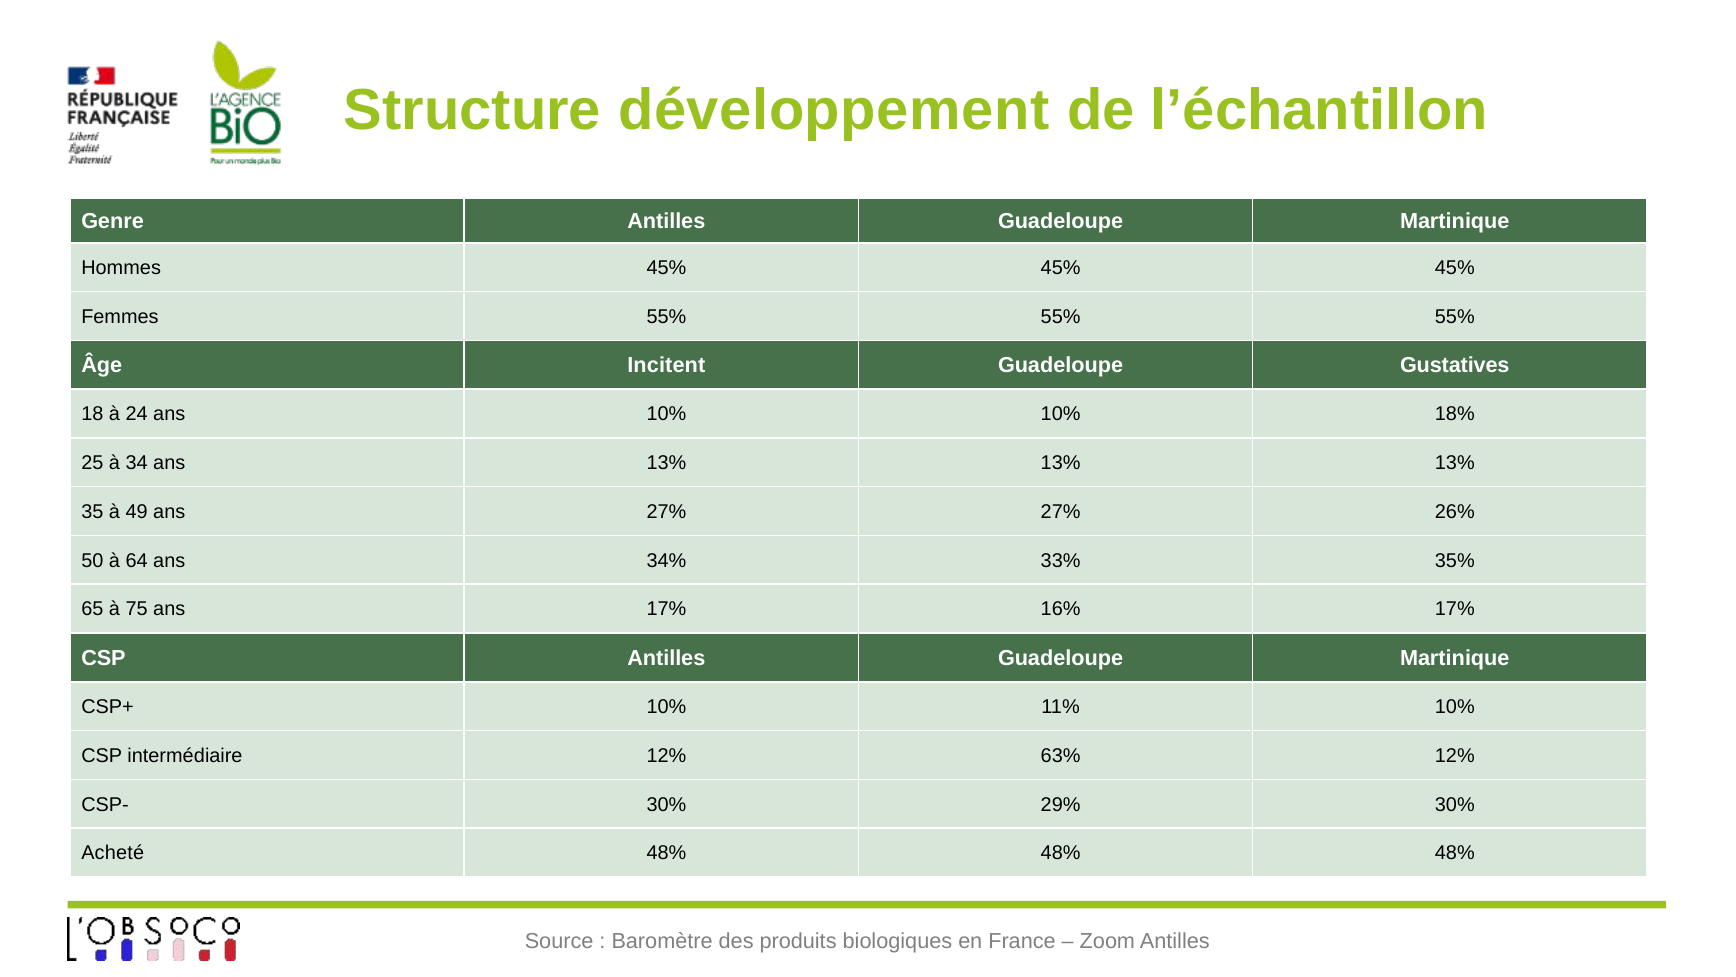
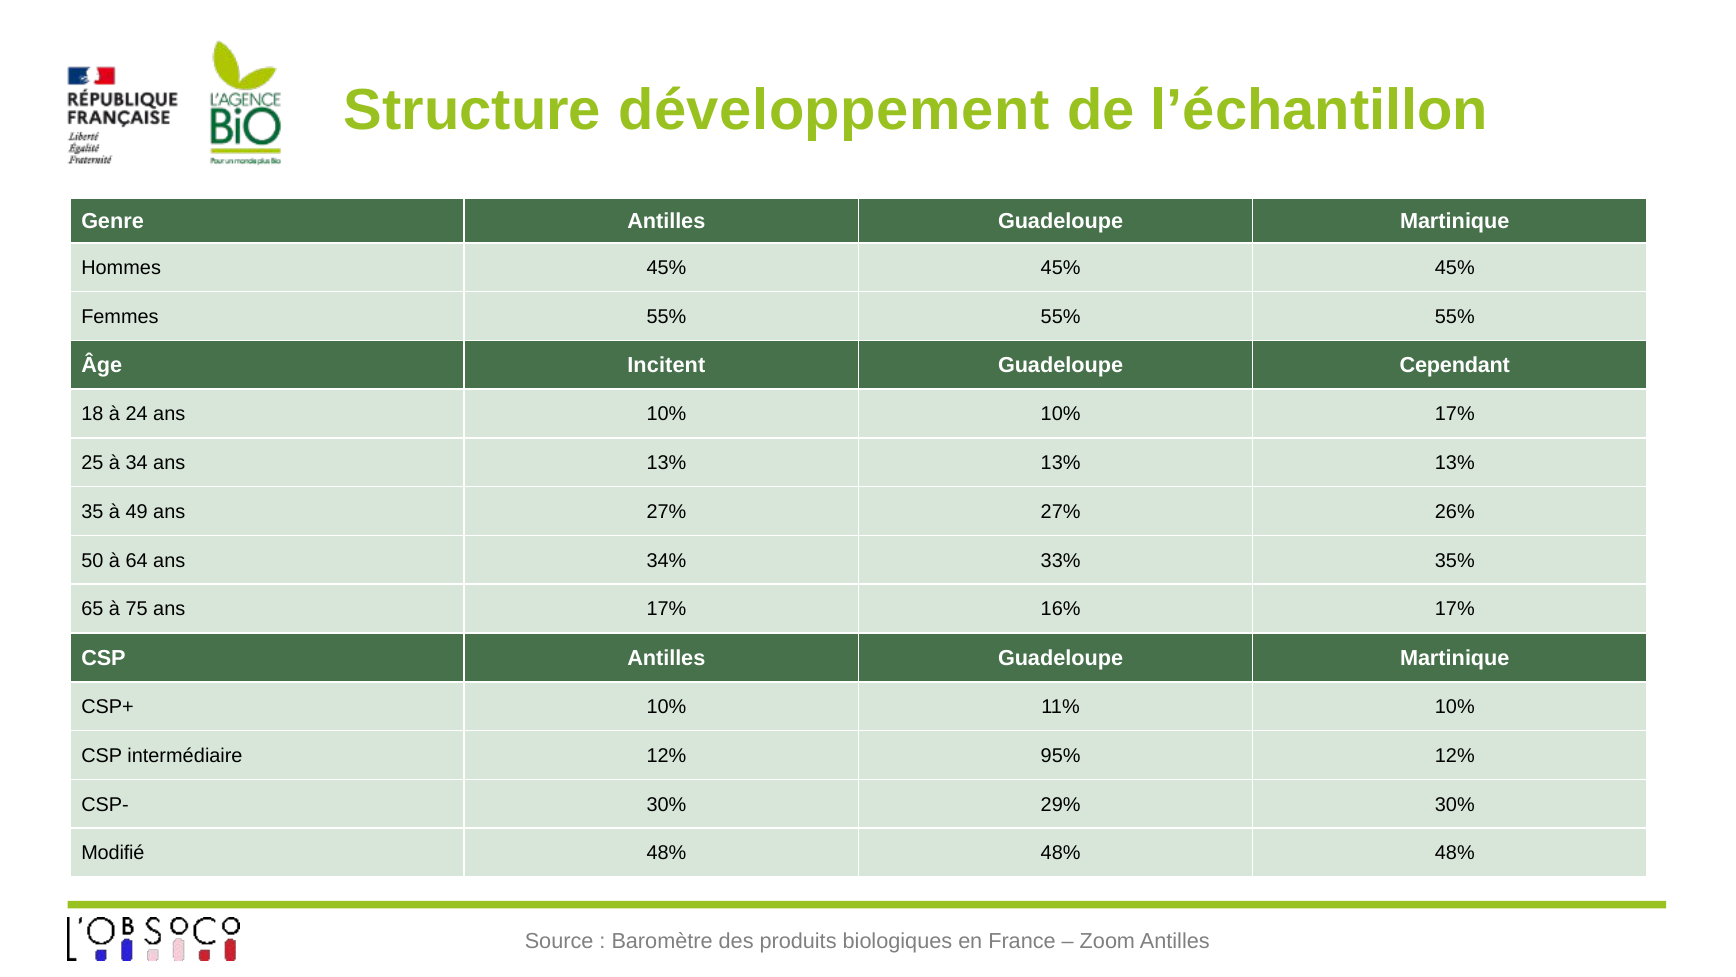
Gustatives: Gustatives -> Cependant (1455, 365)
10% 18%: 18% -> 17% (1455, 414)
63%: 63% -> 95% (1061, 755)
Acheté: Acheté -> Modifié (113, 853)
